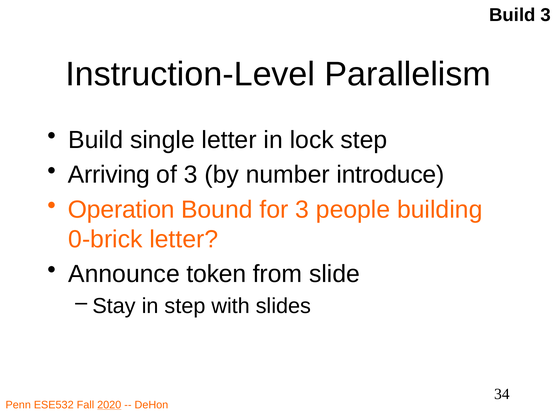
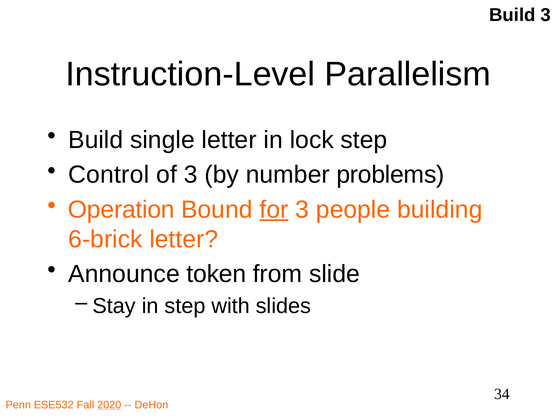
Arriving: Arriving -> Control (109, 175)
introduce: introduce -> problems (390, 175)
for underline: none -> present (274, 209)
0-brick: 0-brick -> 6-brick (105, 239)
